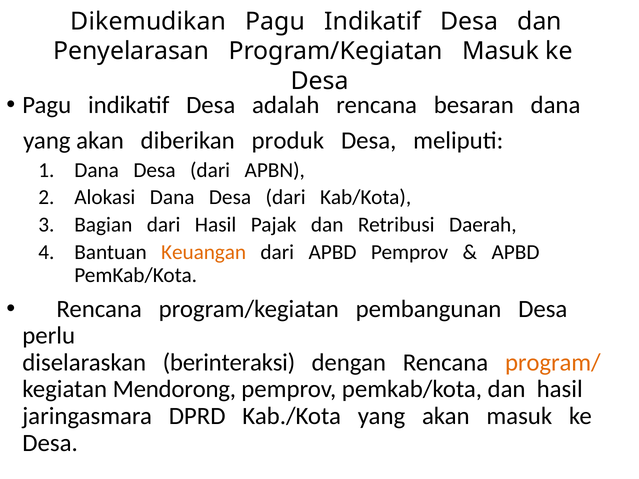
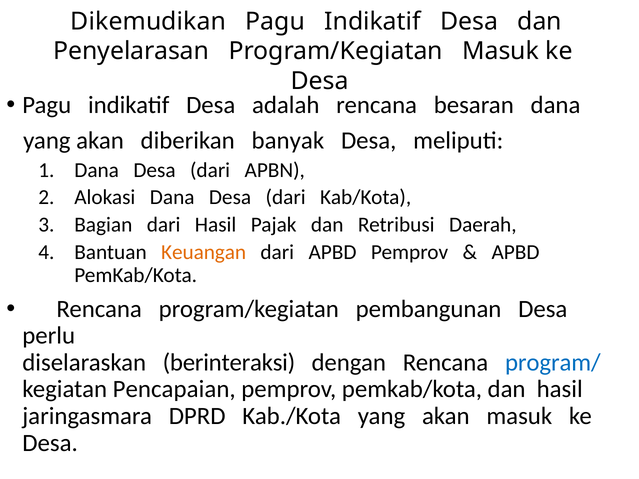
produk: produk -> banyak (288, 141)
program/ colour: orange -> blue (553, 363)
Mendorong: Mendorong -> Pencapaian (174, 389)
